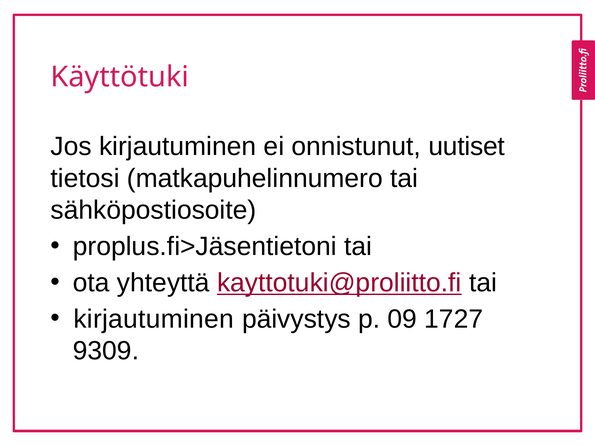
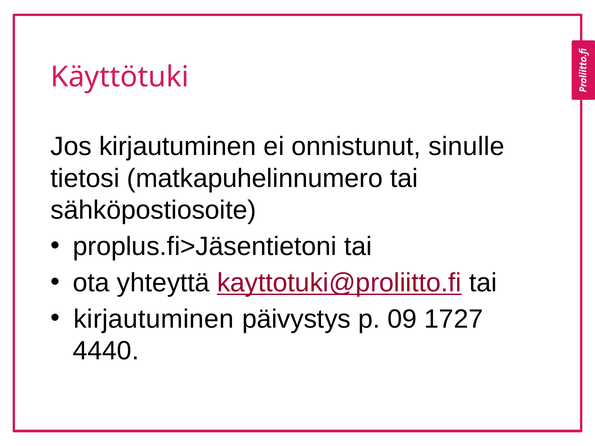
uutiset: uutiset -> sinulle (466, 147)
9309: 9309 -> 4440 (106, 351)
